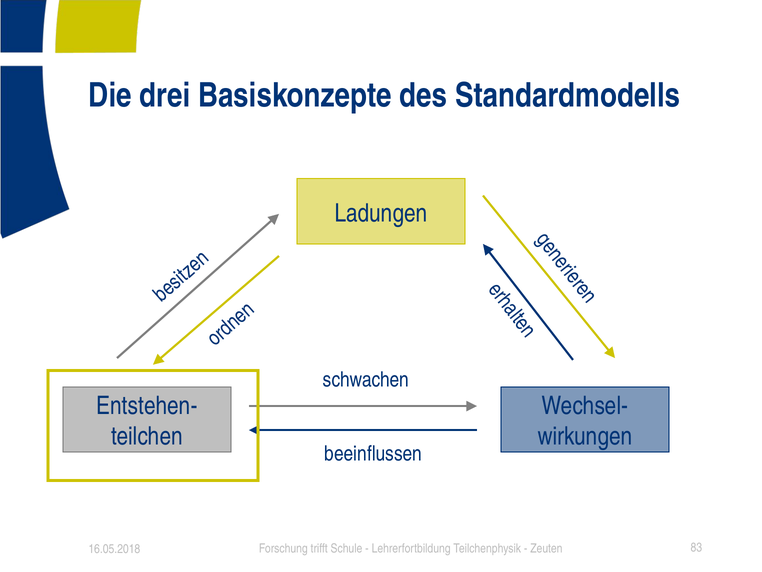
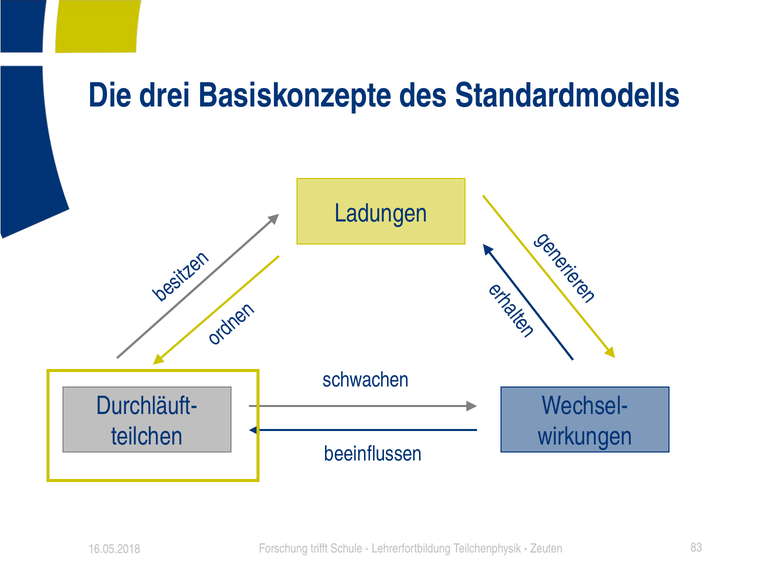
Entstehen-: Entstehen- -> Durchläuft- (147, 406)
